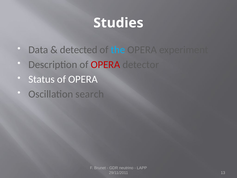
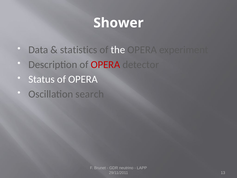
Studies: Studies -> Shower (118, 23)
detected: detected -> statistics (79, 50)
the colour: light blue -> white (118, 50)
